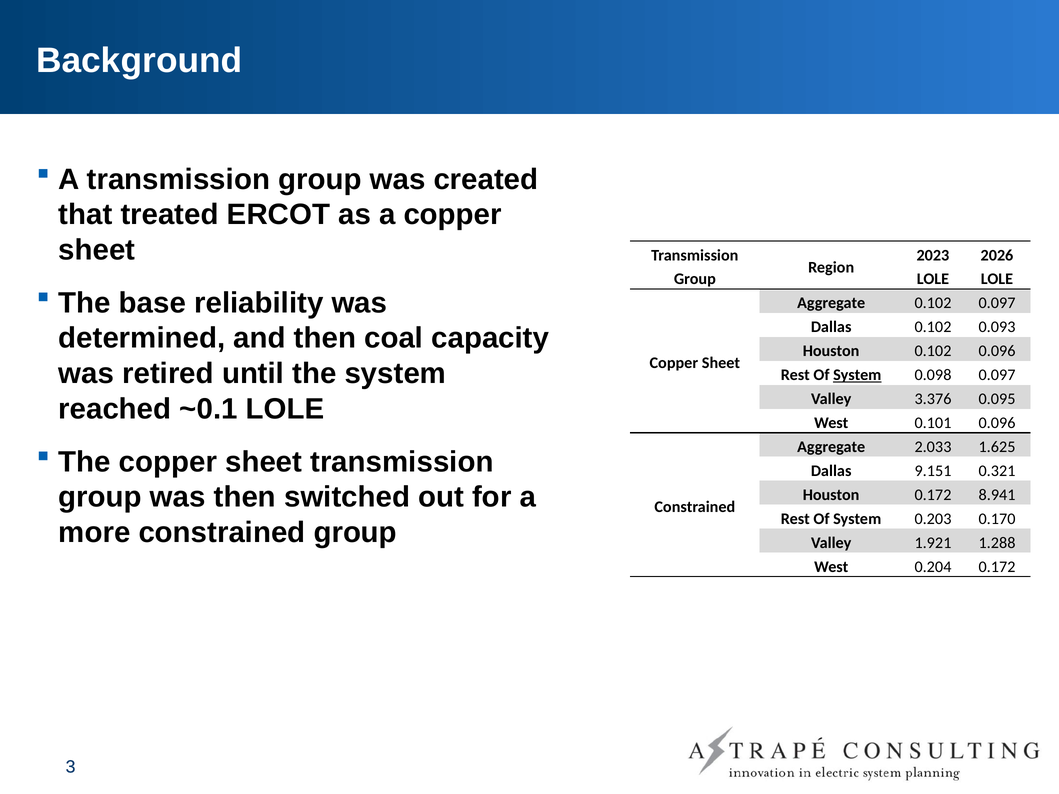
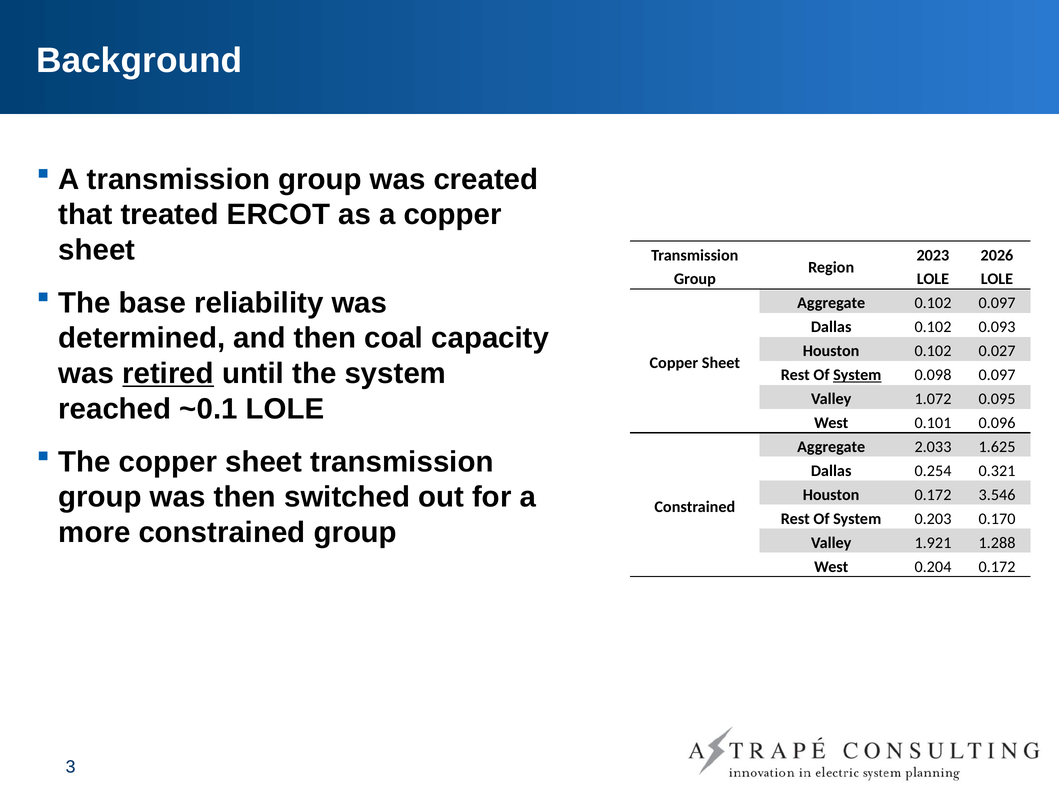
0.102 0.096: 0.096 -> 0.027 (997, 351)
retired underline: none -> present (168, 374)
3.376: 3.376 -> 1.072 (933, 399)
9.151: 9.151 -> 0.254 (933, 471)
8.941: 8.941 -> 3.546 (997, 495)
